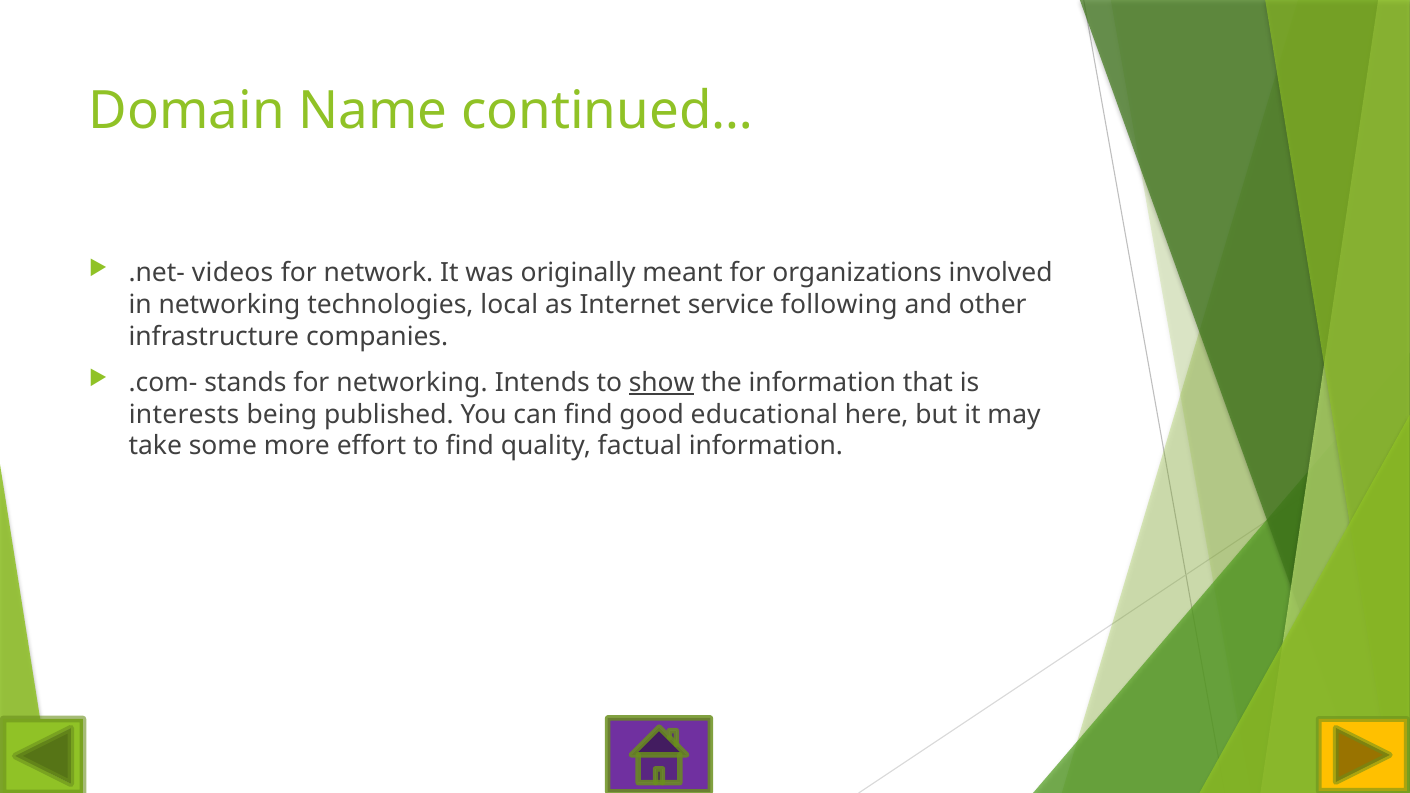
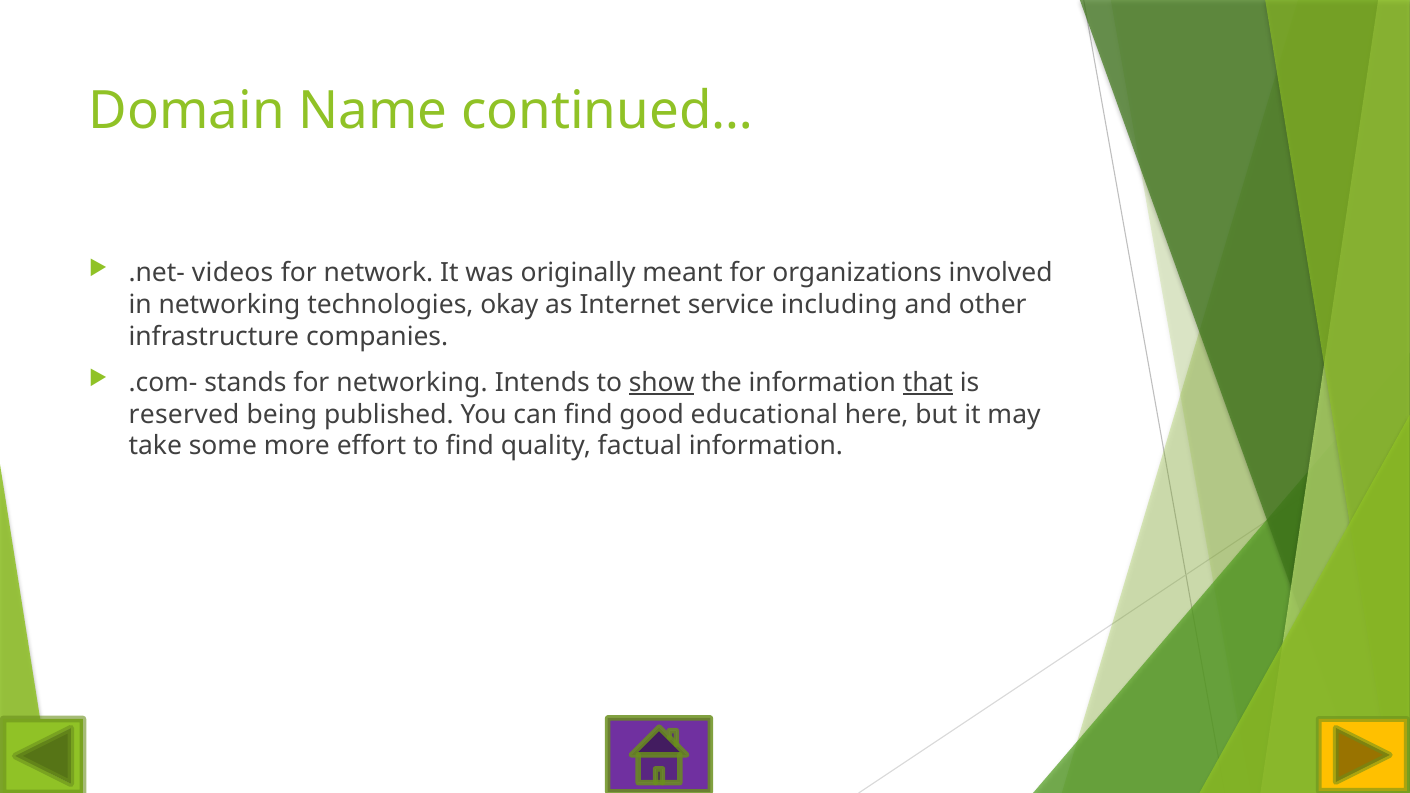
local: local -> okay (509, 305)
following: following -> including (839, 305)
that underline: none -> present (928, 383)
interests: interests -> reserved (184, 414)
